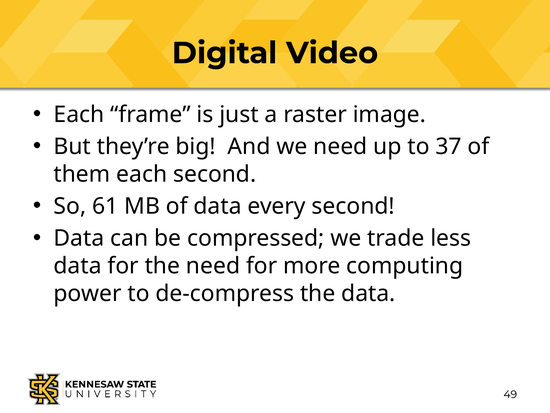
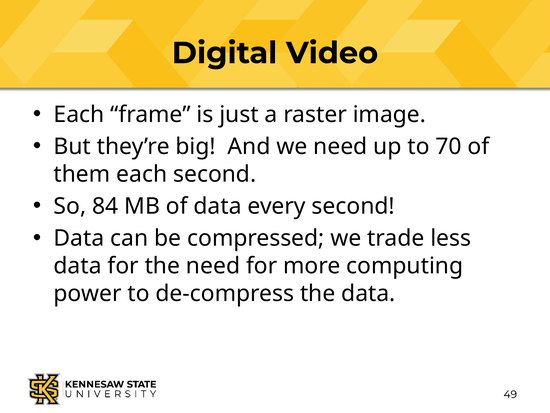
37: 37 -> 70 (449, 146)
61: 61 -> 84 (105, 206)
